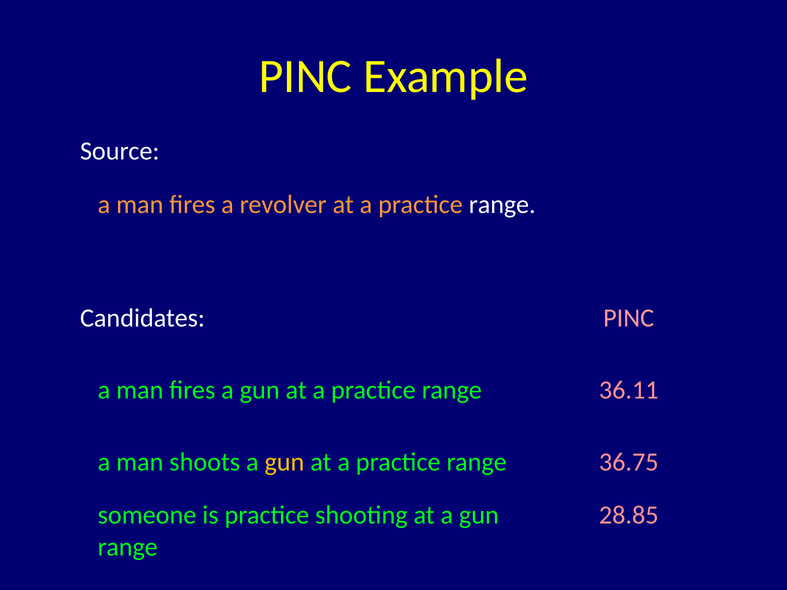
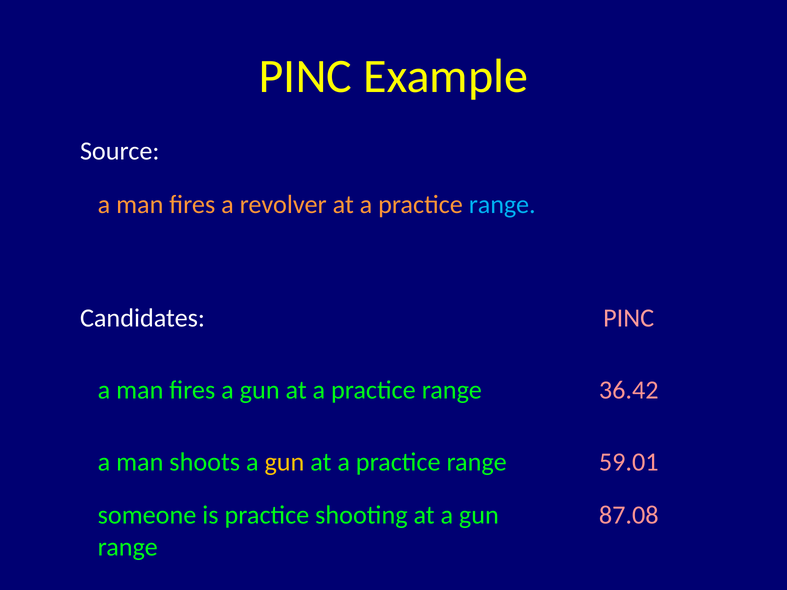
range colour: white -> light blue (502, 205)
36.11: 36.11 -> 36.42 (629, 390)
36.75: 36.75 -> 59.01 (629, 462)
28.85: 28.85 -> 87.08 (629, 515)
